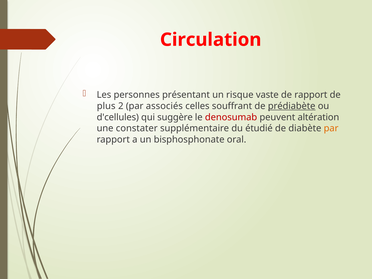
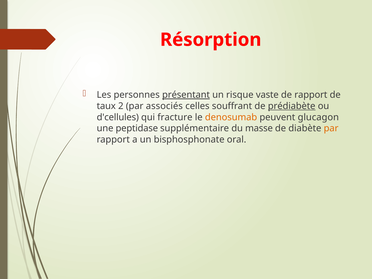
Circulation: Circulation -> Résorption (211, 40)
présentant underline: none -> present (186, 95)
plus: plus -> taux (106, 106)
suggère: suggère -> fracture (175, 117)
denosumab colour: red -> orange (231, 117)
altération: altération -> glucagon (318, 117)
constater: constater -> peptidase (137, 128)
étudié: étudié -> masse (259, 128)
